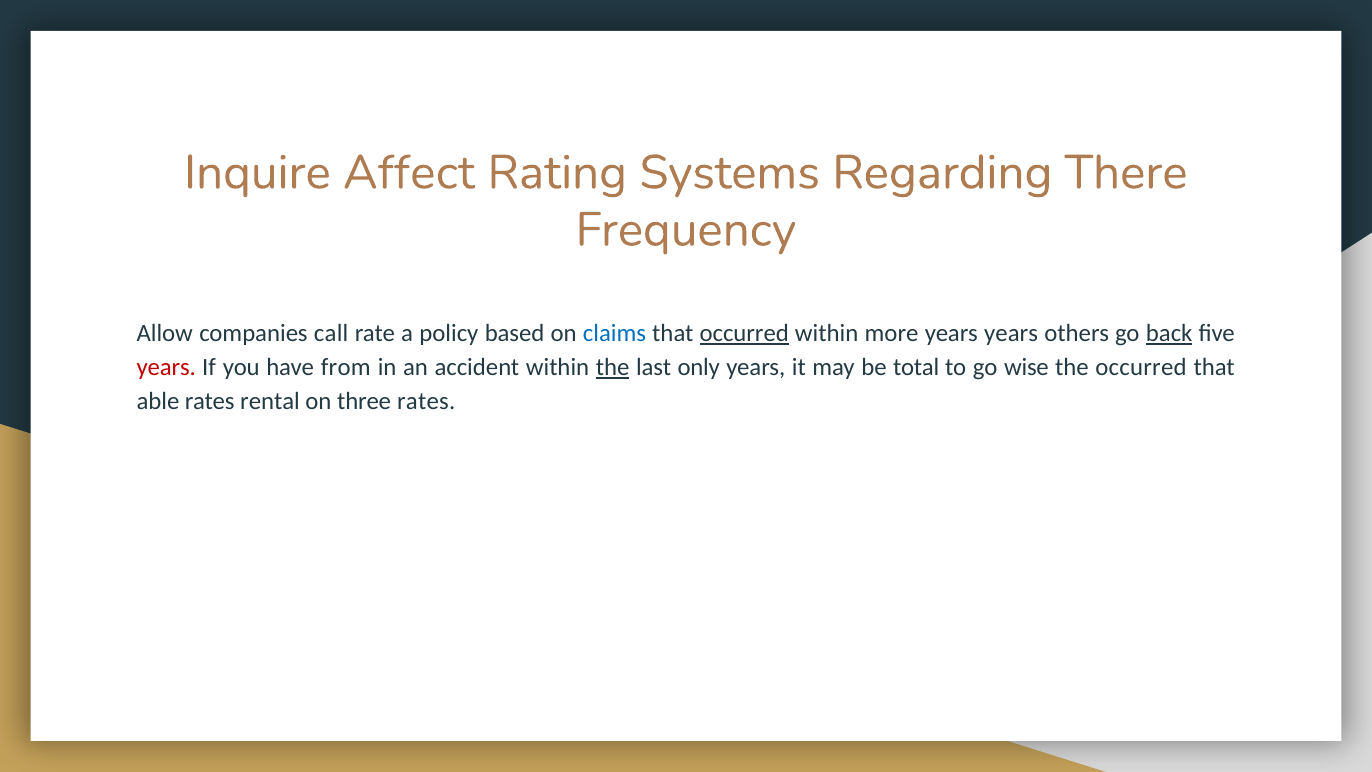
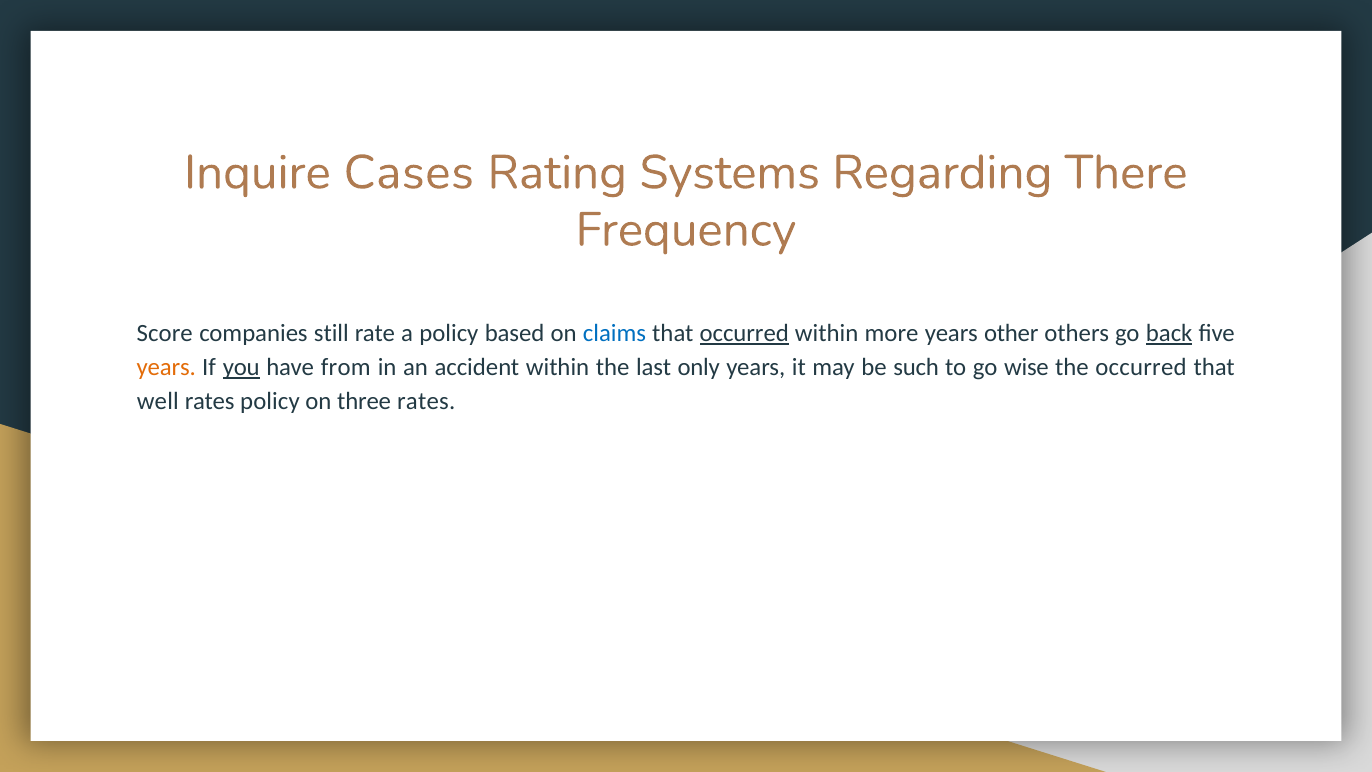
Affect: Affect -> Cases (409, 173)
Allow: Allow -> Score (165, 333)
call: call -> still (331, 333)
years years: years -> other (1011, 333)
years colour: red -> orange (166, 367)
you underline: none -> present (241, 367)
the underline: present -> none (613, 367)
total: total -> such (916, 367)
able: able -> well (158, 401)
rates rental: rental -> policy (270, 401)
